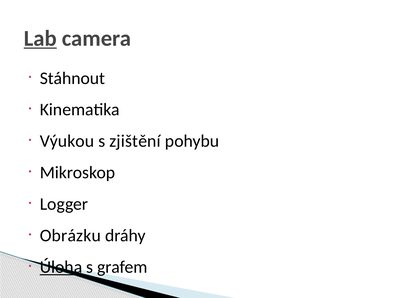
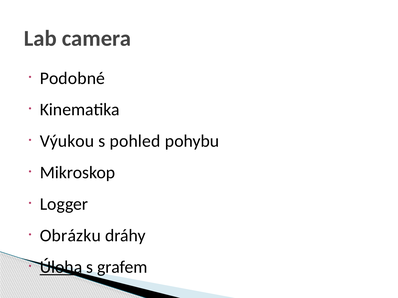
Lab underline: present -> none (40, 38)
Stáhnout: Stáhnout -> Podobné (72, 78)
zjištění: zjištění -> pohled (135, 141)
